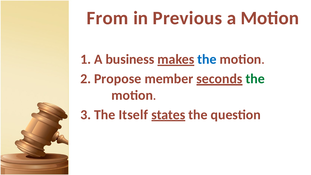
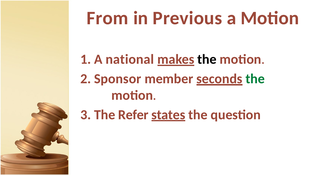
business: business -> national (130, 59)
the colour: blue -> black (207, 59)
Propose: Propose -> Sponsor (118, 79)
Itself: Itself -> Refer (133, 115)
